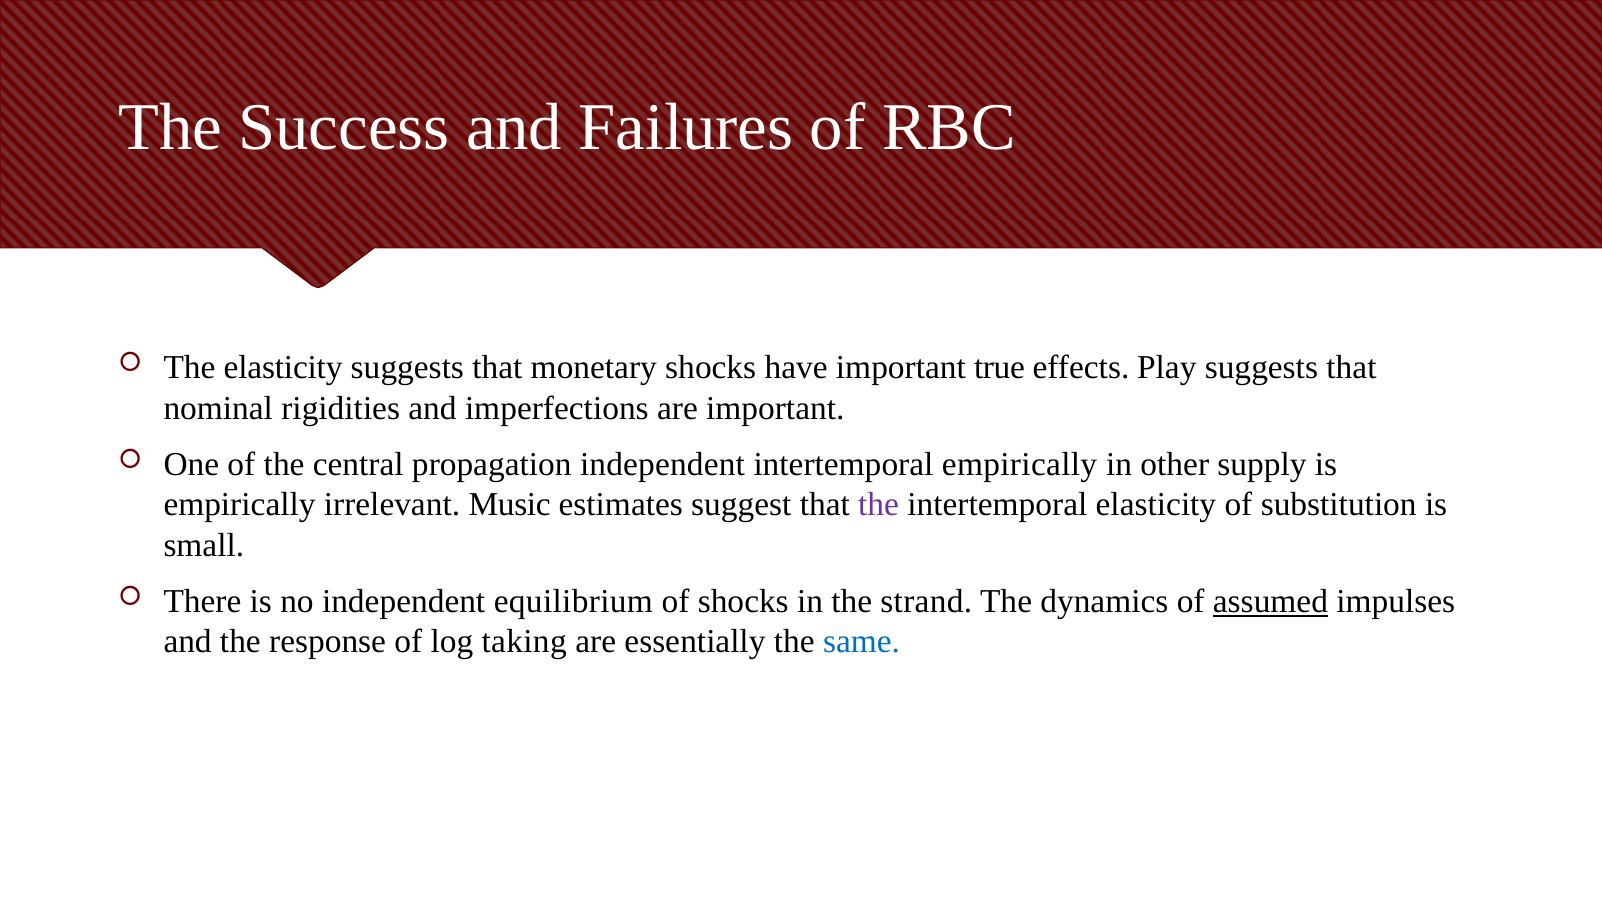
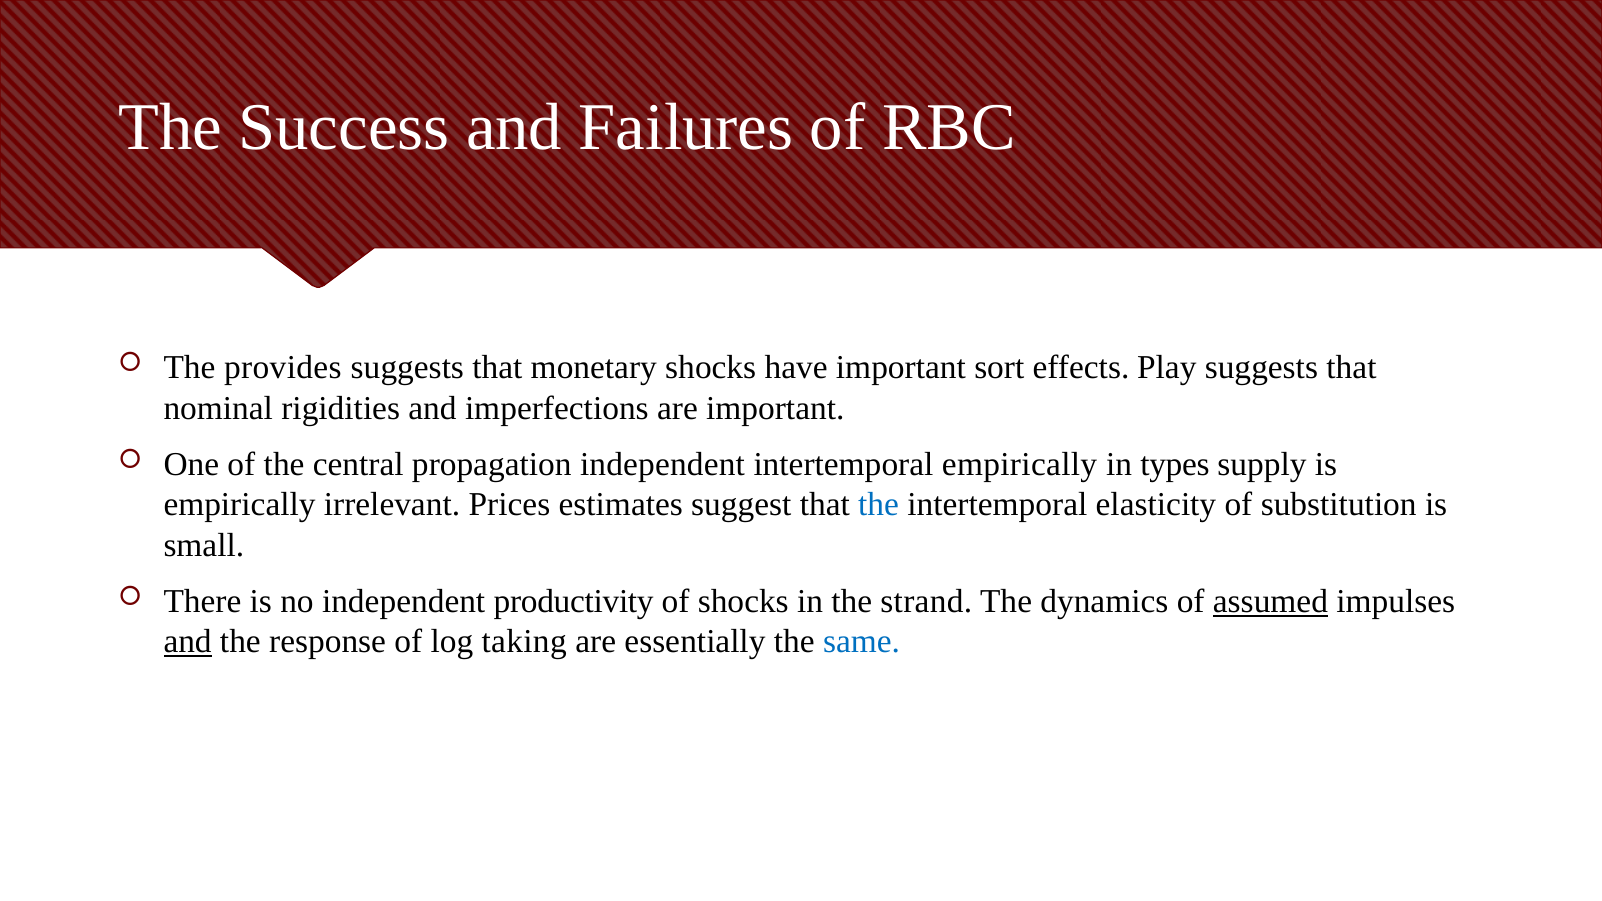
The elasticity: elasticity -> provides (283, 368)
true: true -> sort (999, 368)
other: other -> types (1175, 465)
Music: Music -> Prices (509, 505)
the colour: purple -> blue (879, 505)
equilibrium: equilibrium -> productivity (574, 602)
and underline: none -> present (188, 642)
